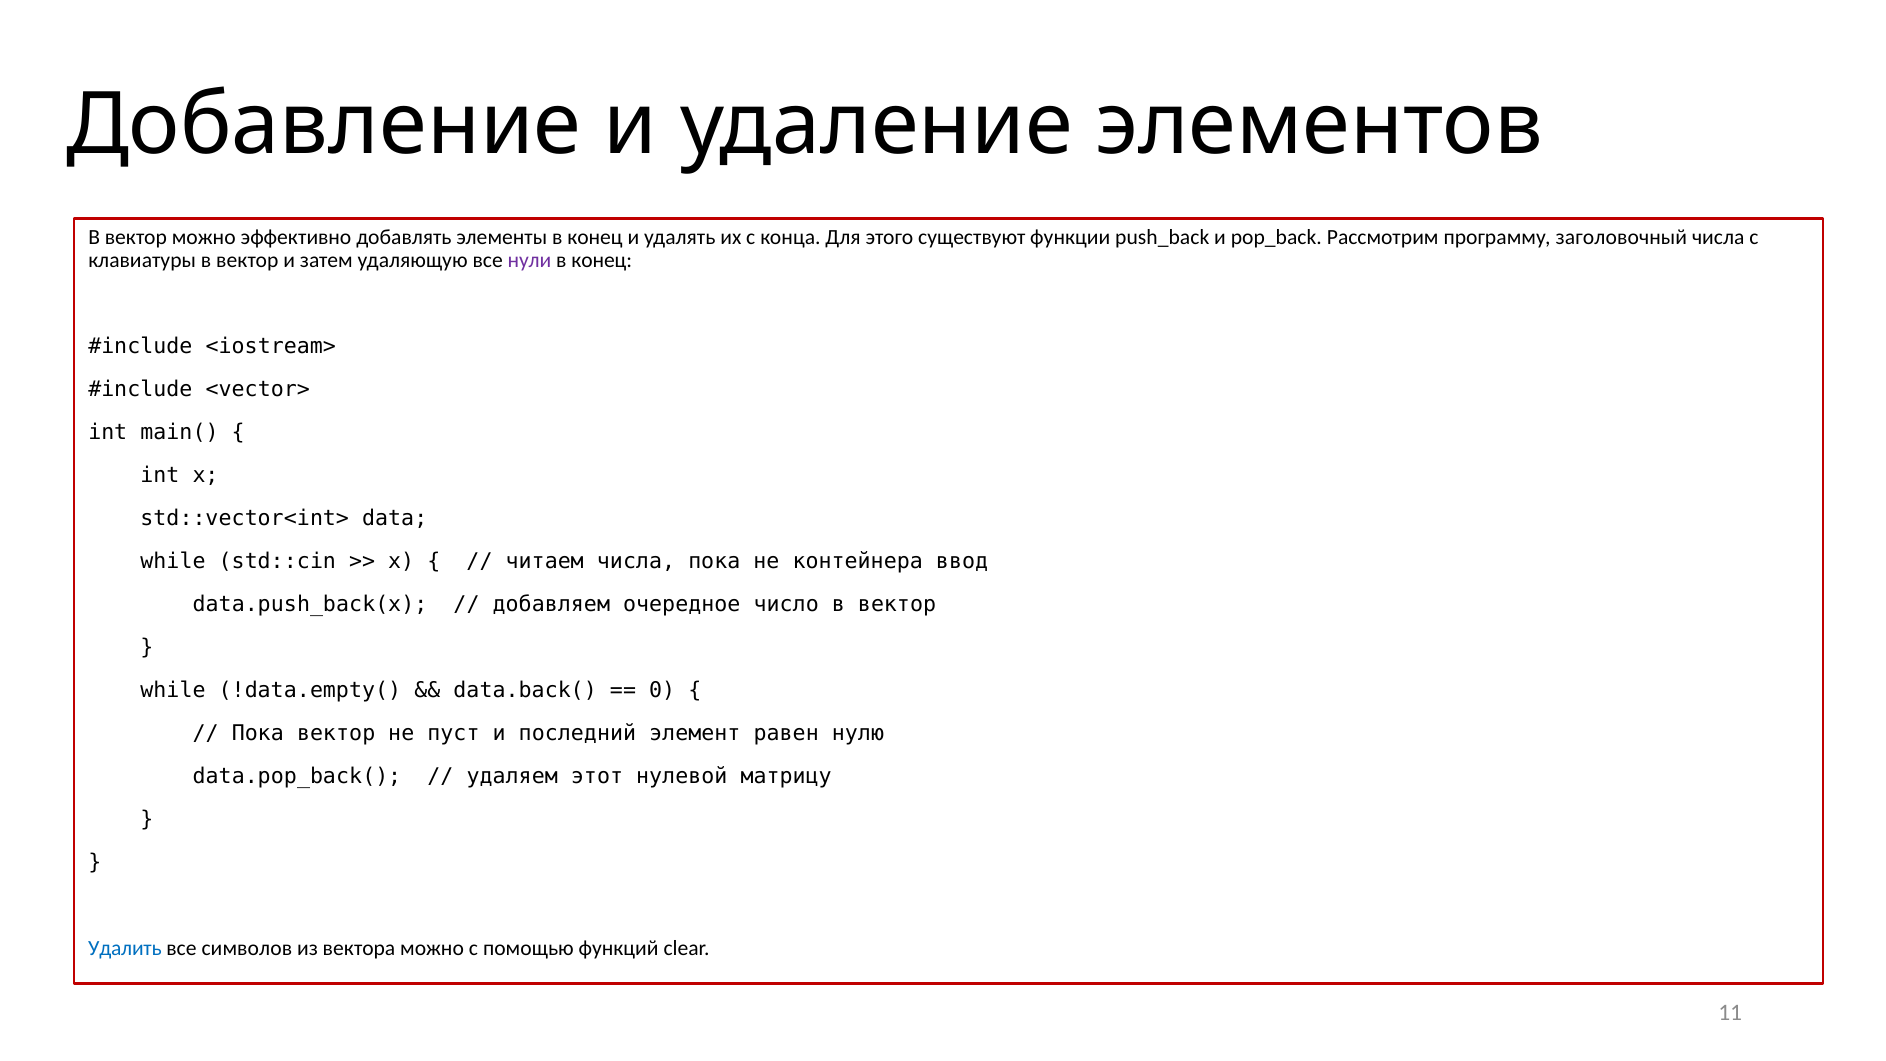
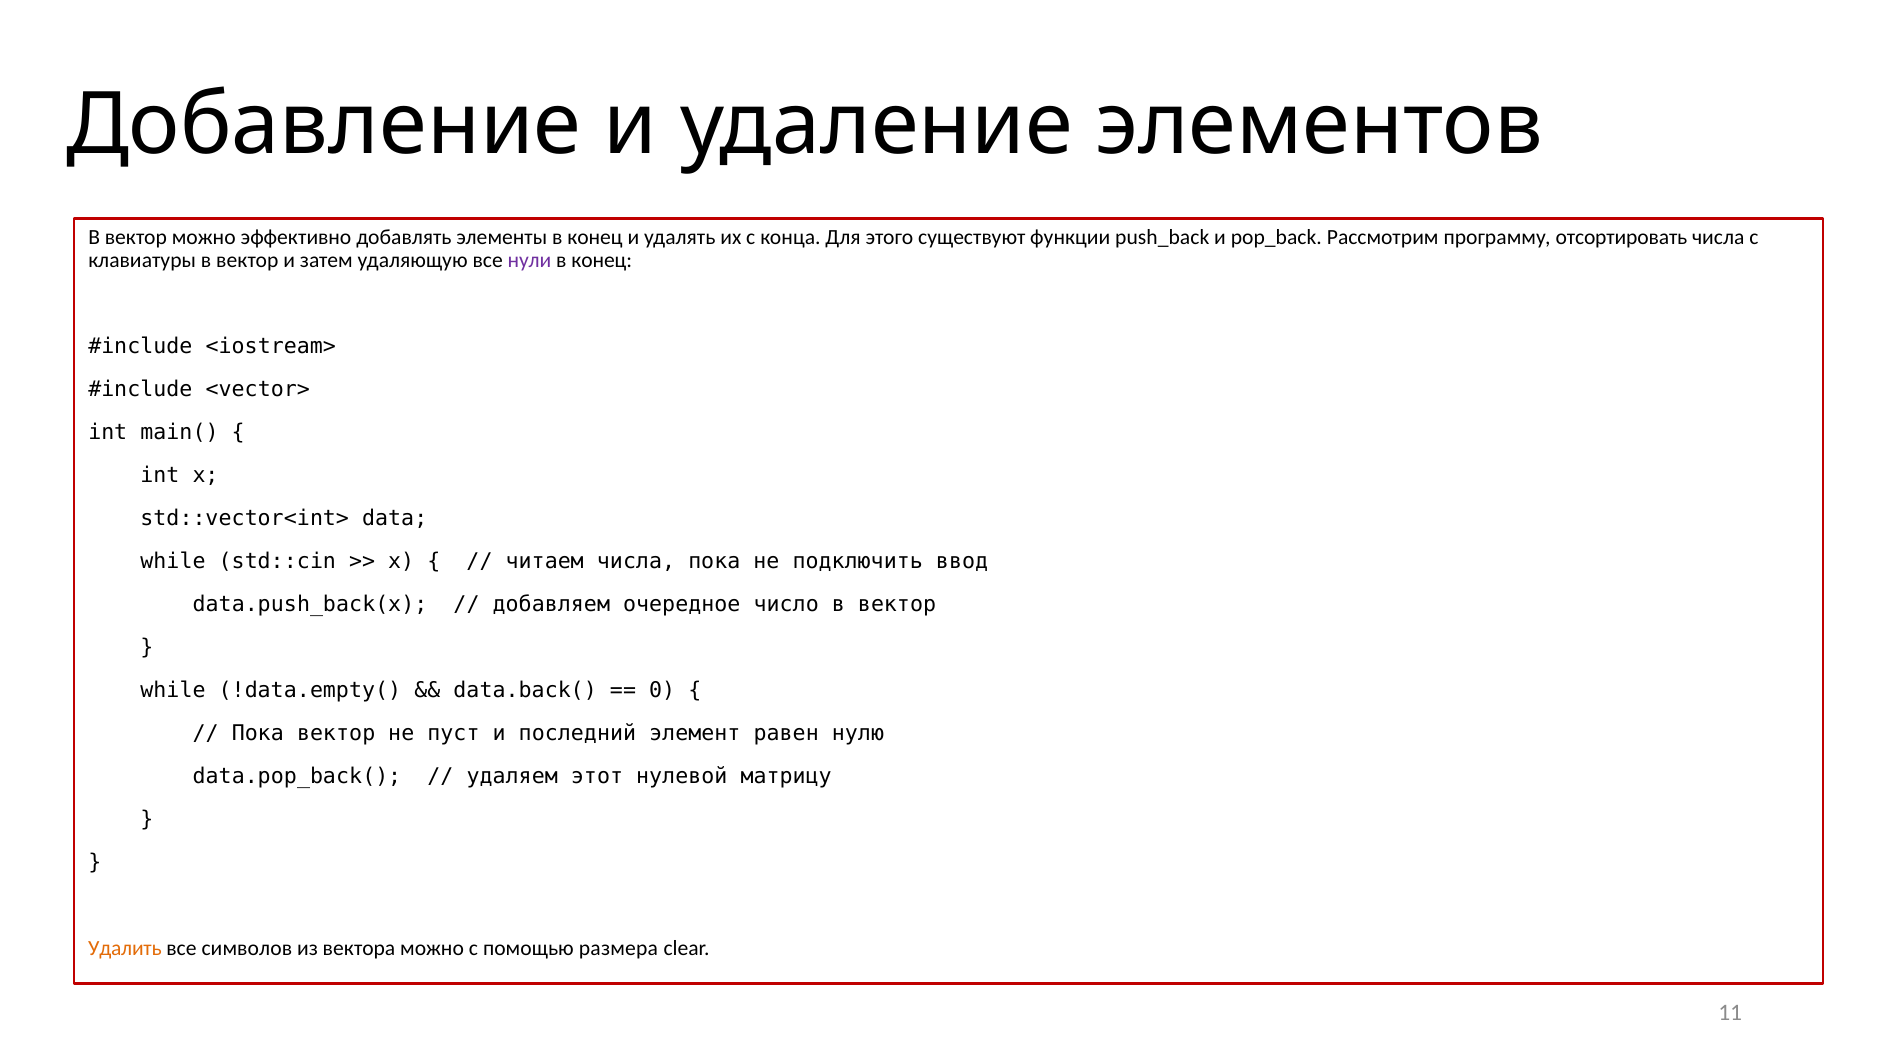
заголовочный: заголовочный -> отсортировать (1621, 237)
контейнера: контейнера -> подключить (858, 561)
Удалить colour: blue -> orange (125, 948)
функций: функций -> размера (618, 948)
